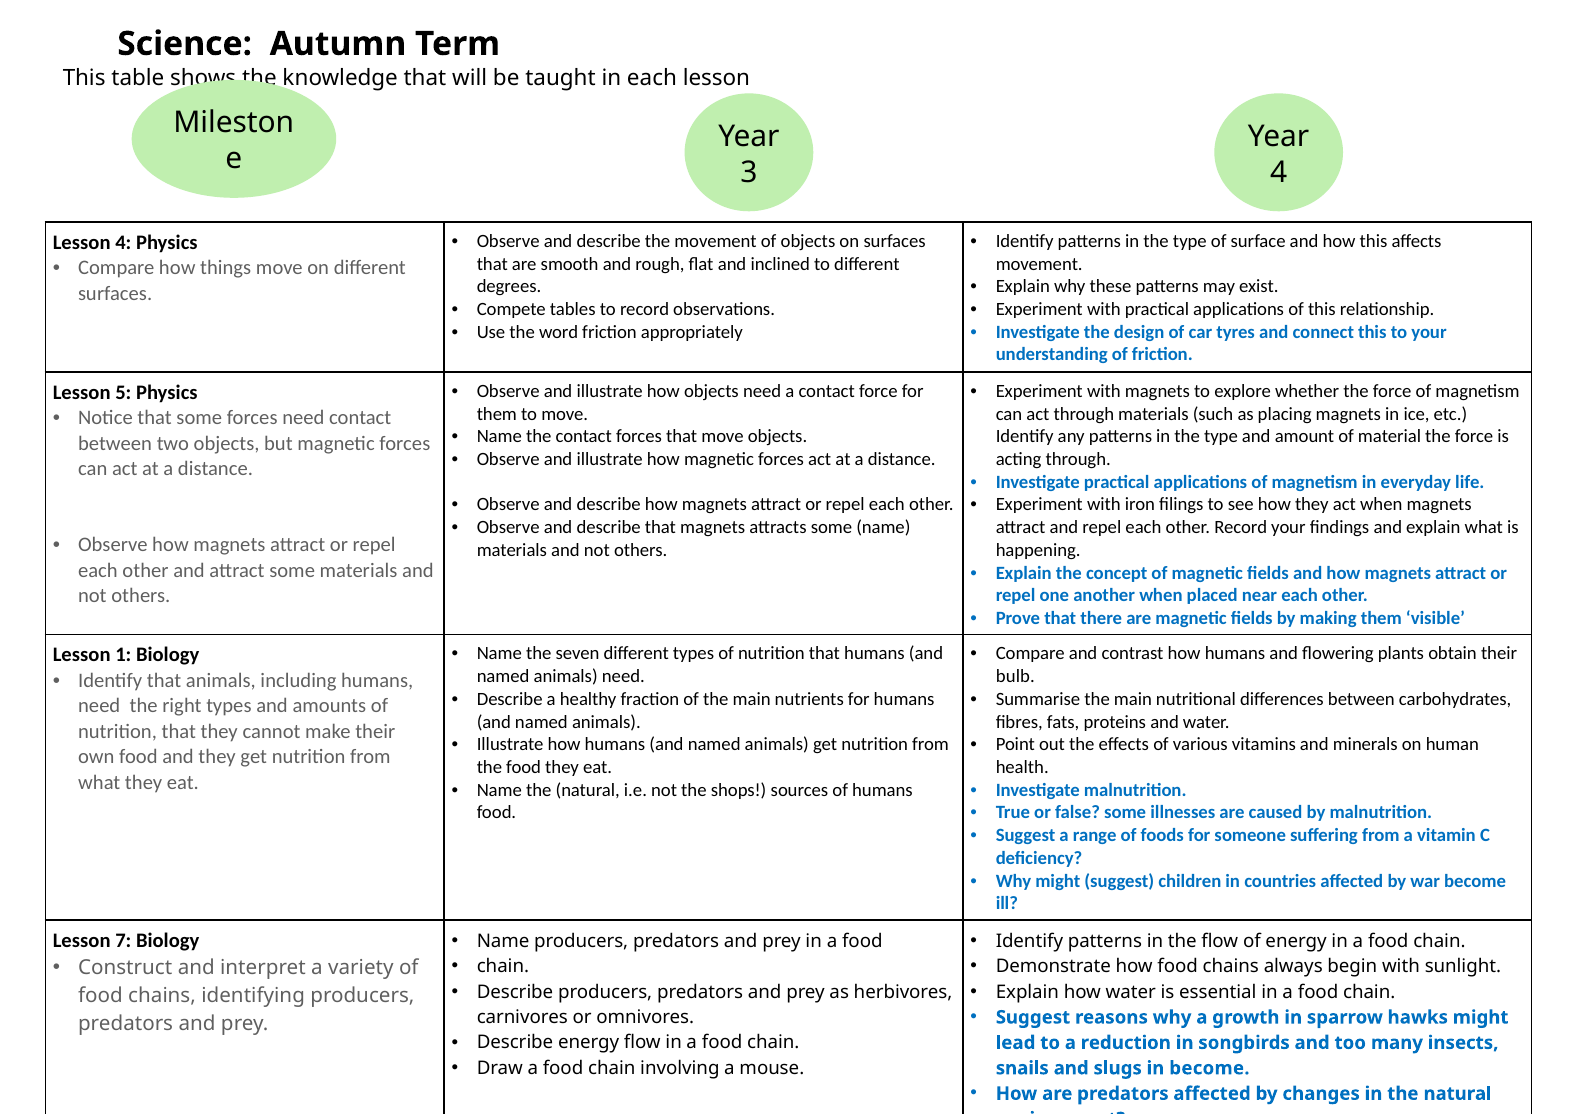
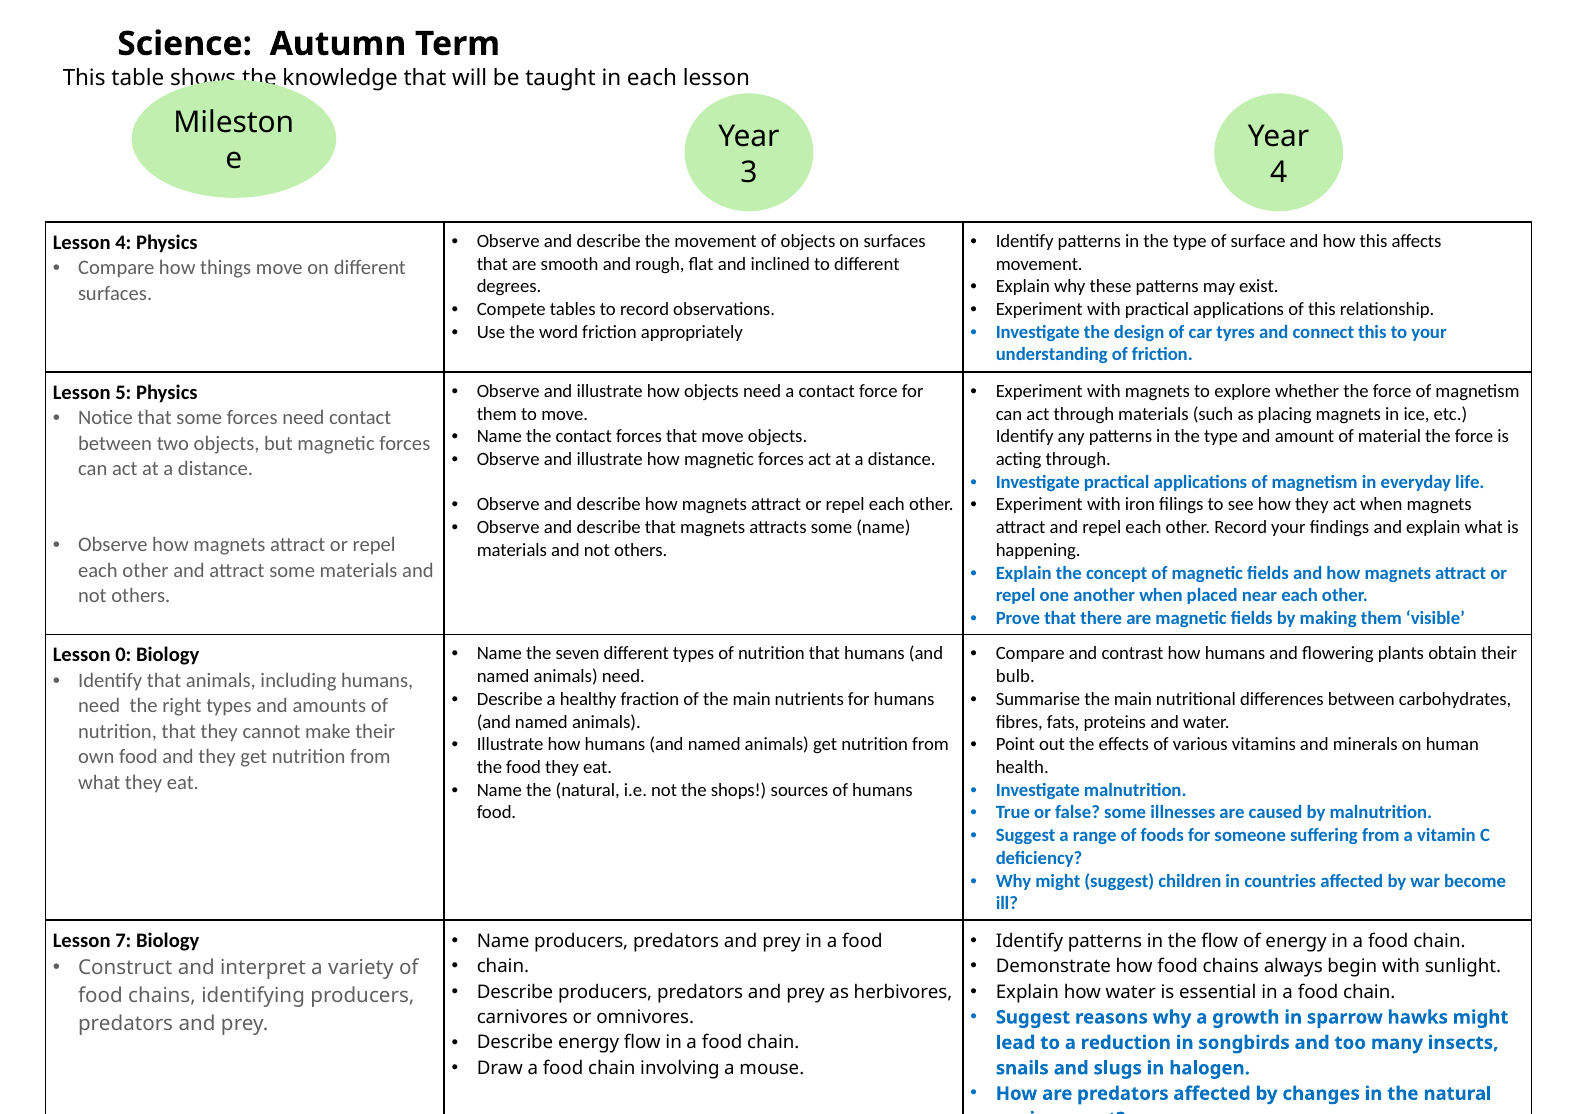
1: 1 -> 0 (123, 655)
in become: become -> halogen (1210, 1069)
